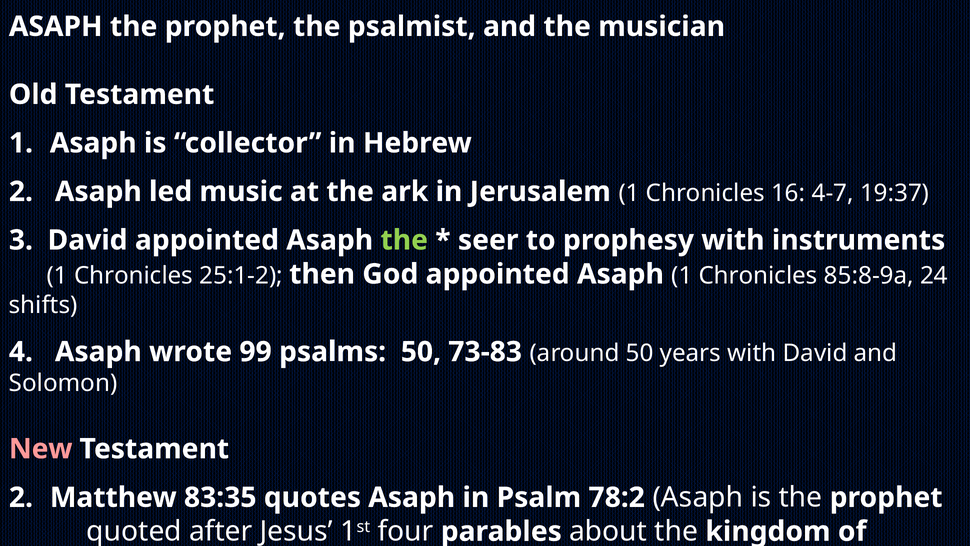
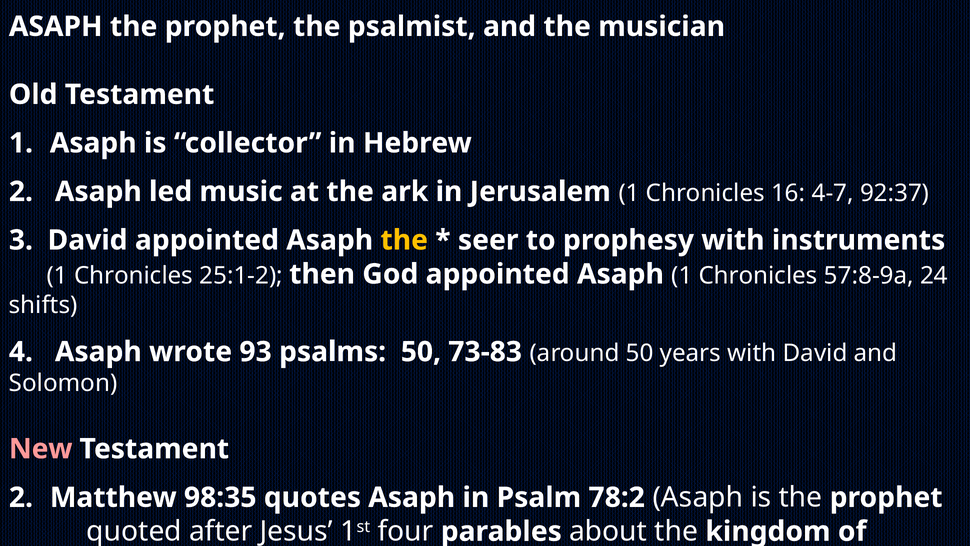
19:37: 19:37 -> 92:37 (895, 193)
the colour: light green -> yellow (404, 240)
85:8-9a: 85:8-9a -> 57:8-9a (869, 275)
99: 99 -> 93 (256, 352)
83:35: 83:35 -> 98:35 (220, 497)
